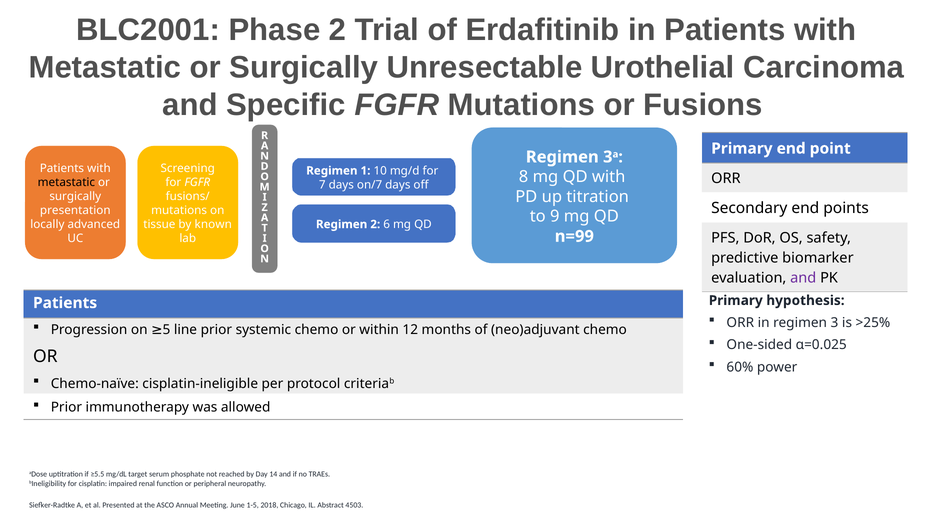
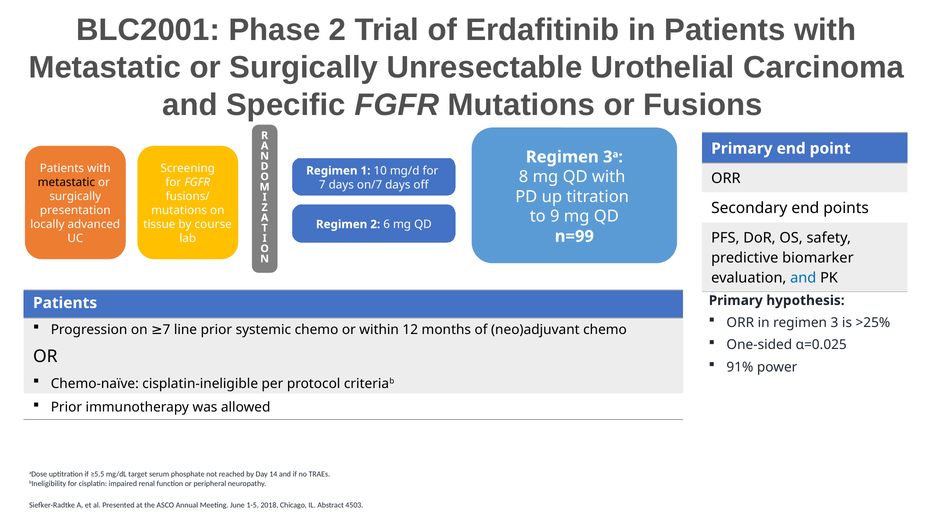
known: known -> course (213, 224)
and colour: purple -> blue (803, 278)
on 5: 5 -> 7 (166, 330)
60%: 60% -> 91% (740, 367)
